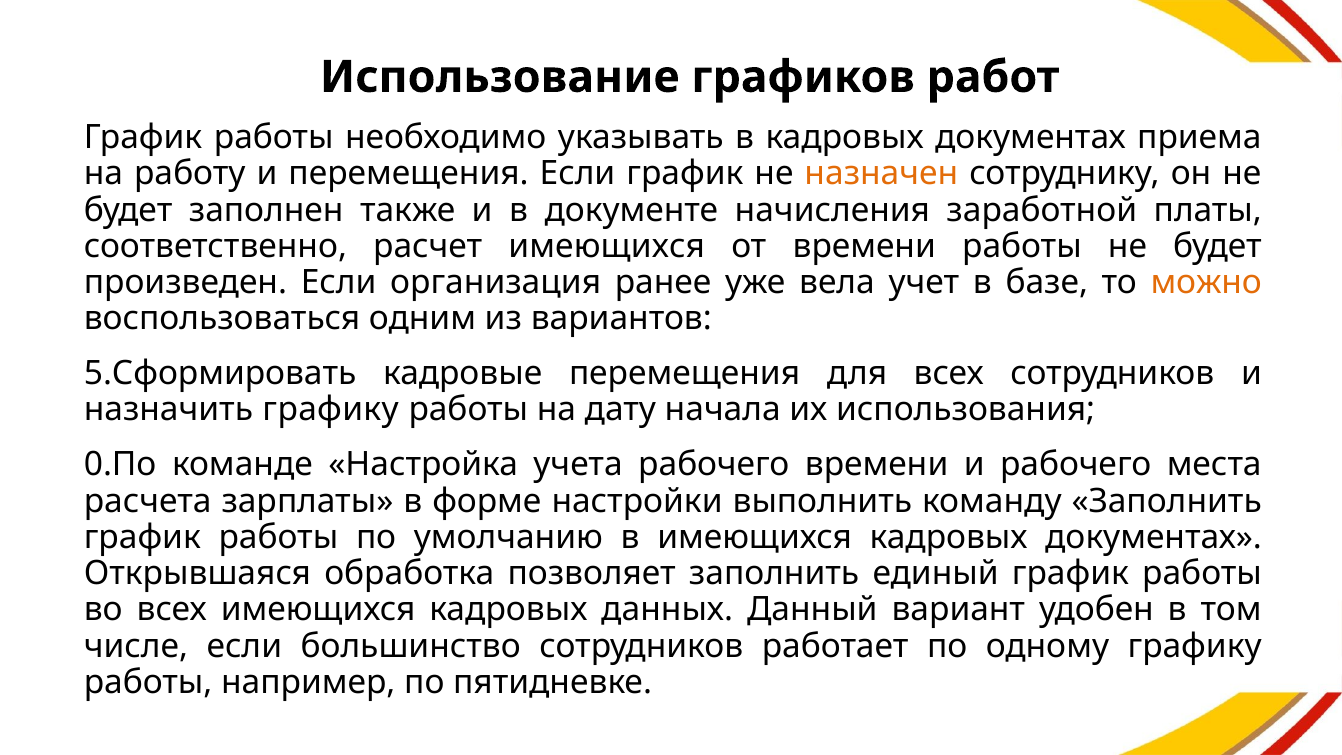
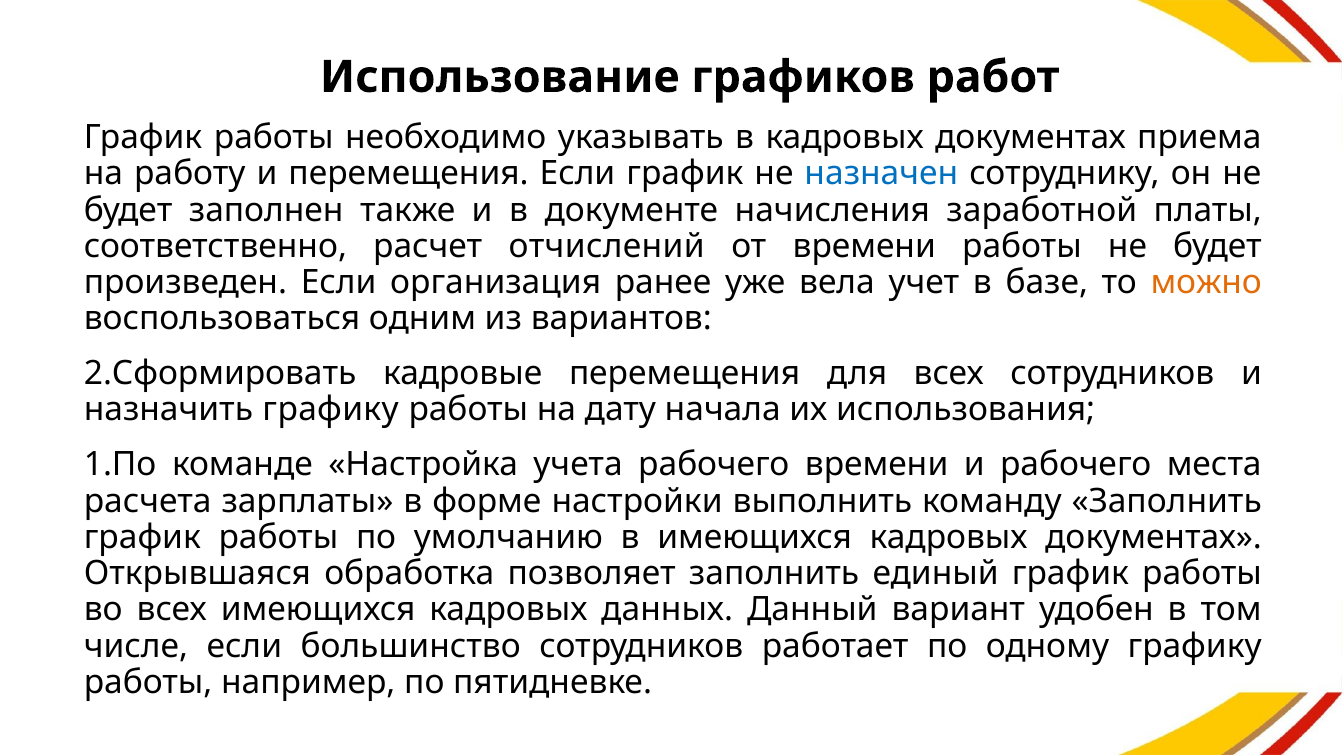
назначен colour: orange -> blue (881, 174)
расчет имеющихся: имеющихся -> отчислений (607, 246)
5.Сформировать: 5.Сформировать -> 2.Сформировать (220, 374)
0.По: 0.По -> 1.По (120, 465)
